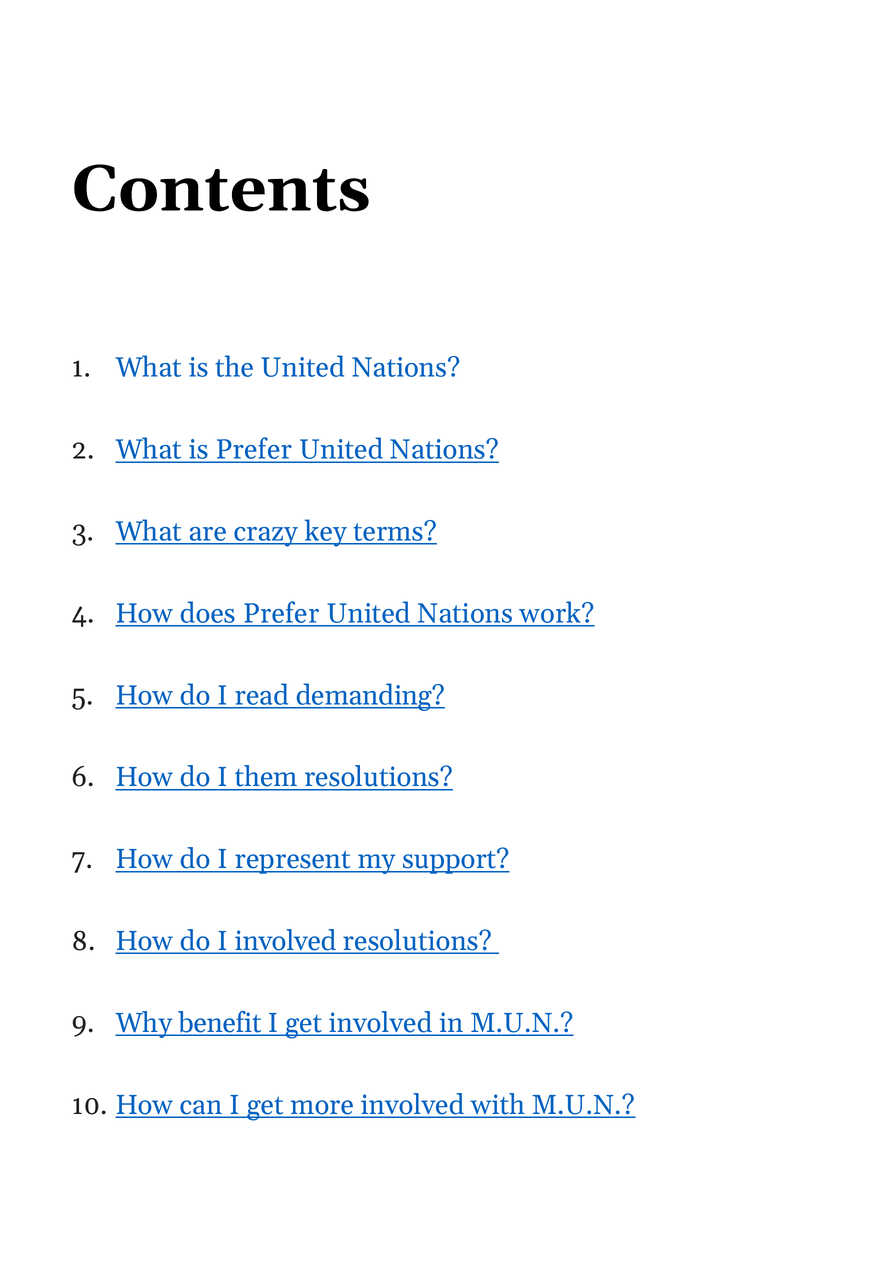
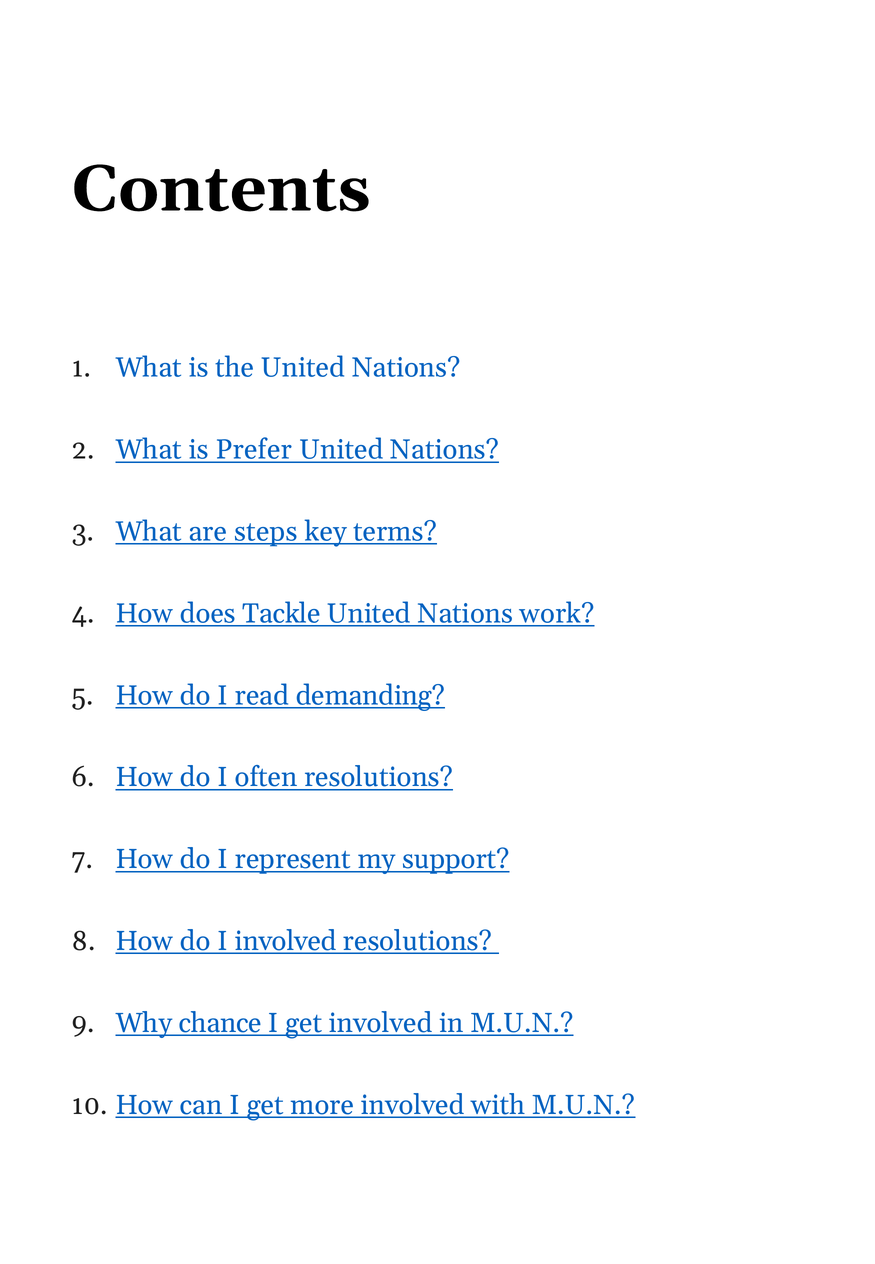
crazy: crazy -> steps (266, 532)
does Prefer: Prefer -> Tackle (281, 613)
them: them -> often (266, 777)
benefit: benefit -> chance (220, 1023)
